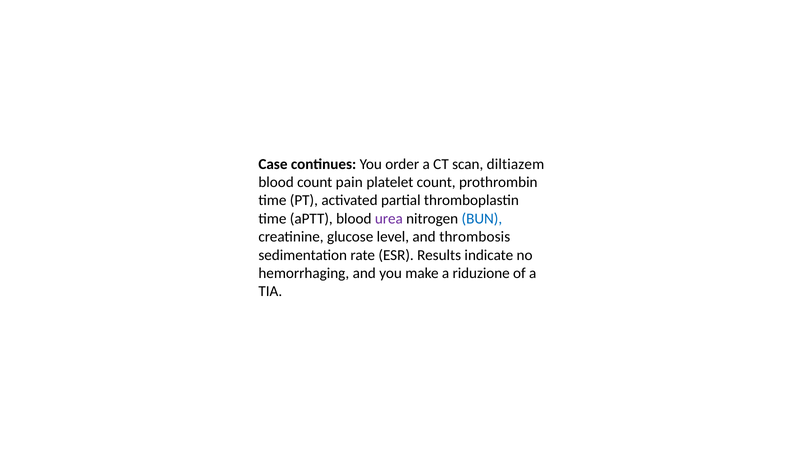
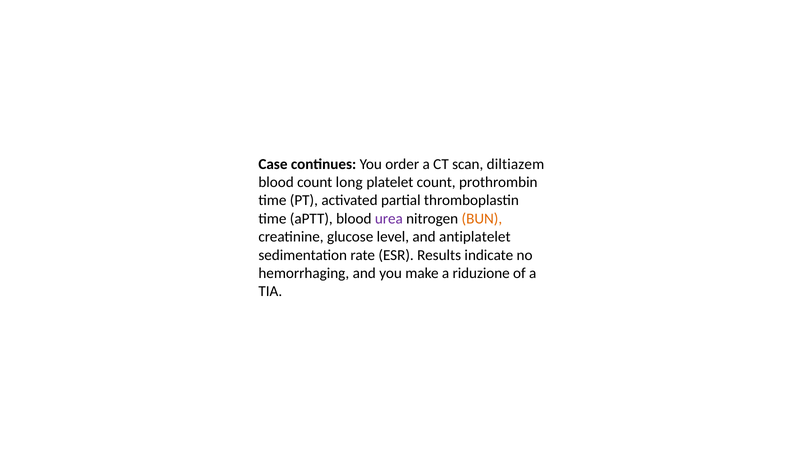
pain: pain -> long (349, 182)
BUN colour: blue -> orange (482, 218)
thrombosis: thrombosis -> antiplatelet (475, 237)
